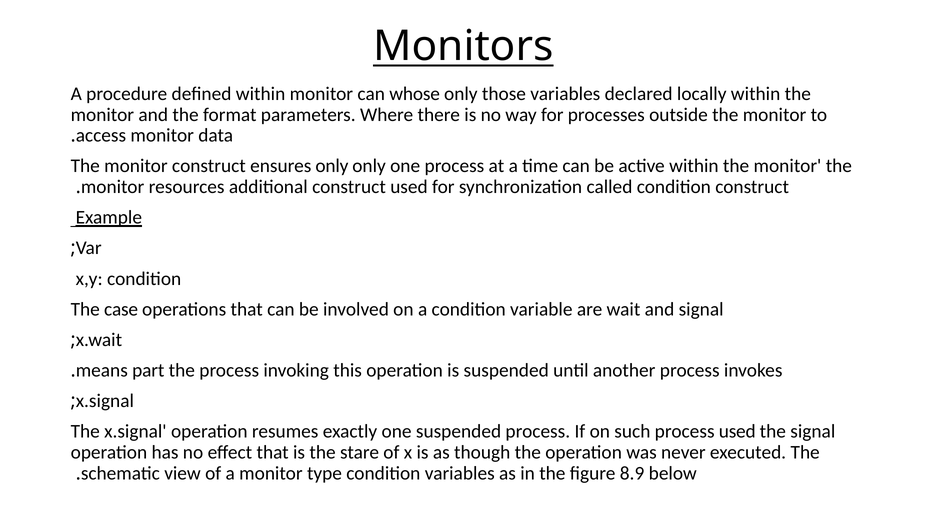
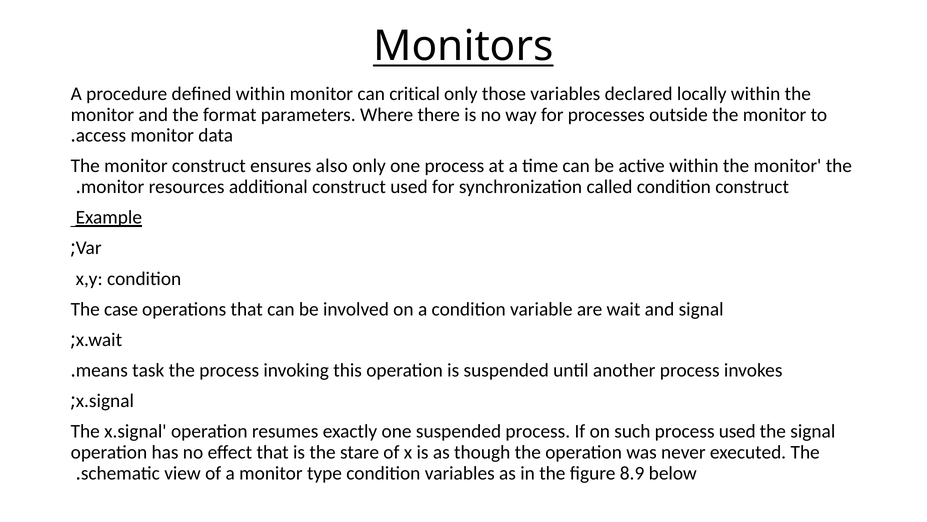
whose: whose -> critical (415, 94)
ensures only: only -> also (332, 166)
part: part -> task (148, 370)
